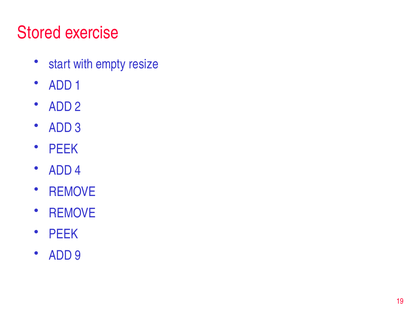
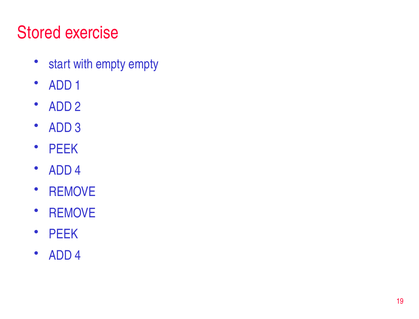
empty resize: resize -> empty (144, 64)
9: 9 -> 4 (78, 256)
